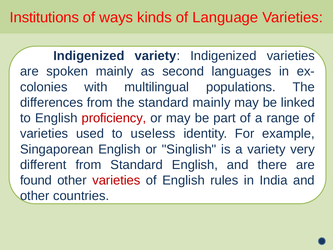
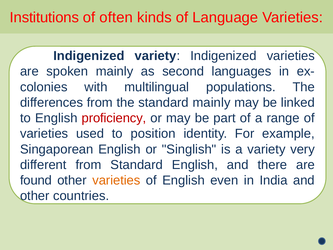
ways: ways -> often (116, 18)
useless: useless -> position (153, 134)
varieties colour: red -> orange (116, 180)
rules: rules -> even (224, 180)
